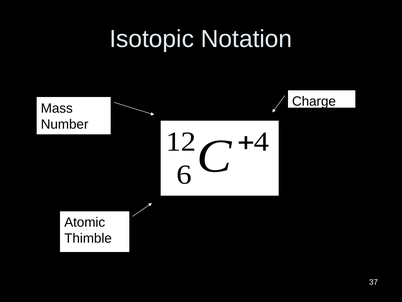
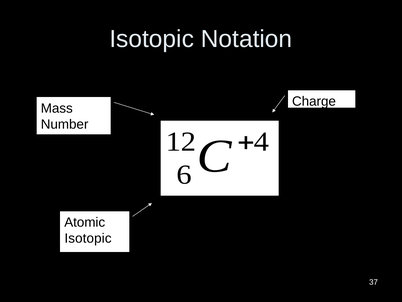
Thimble: Thimble -> Isotopic (88, 238)
